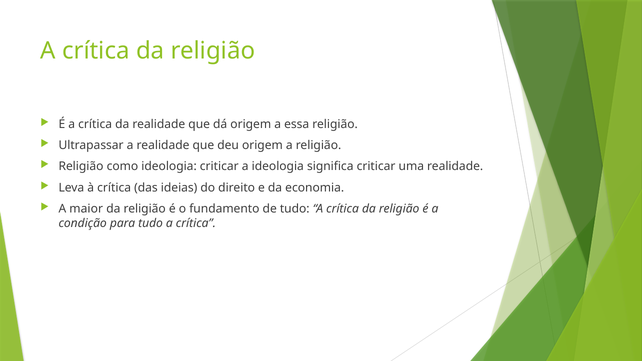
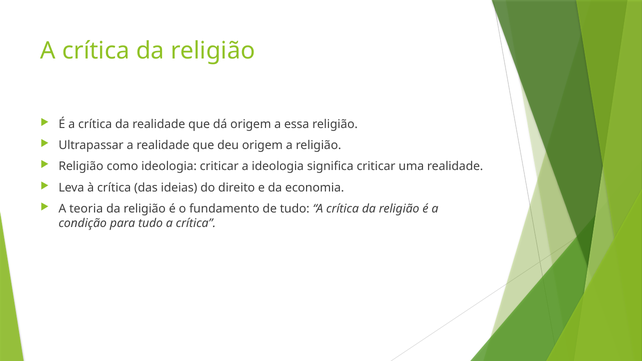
maior: maior -> teoria (86, 209)
